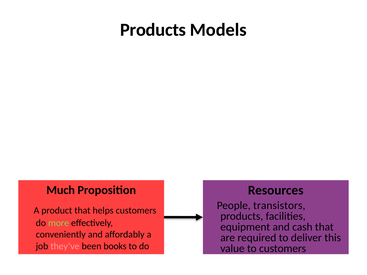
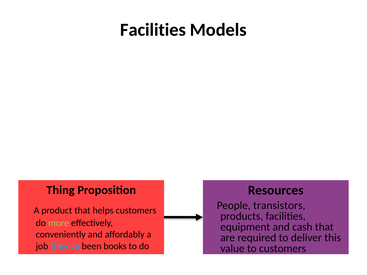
Products: Products -> Facilities (153, 30)
Much: Much -> Thing (61, 190)
they’ve colour: pink -> light blue (65, 246)
